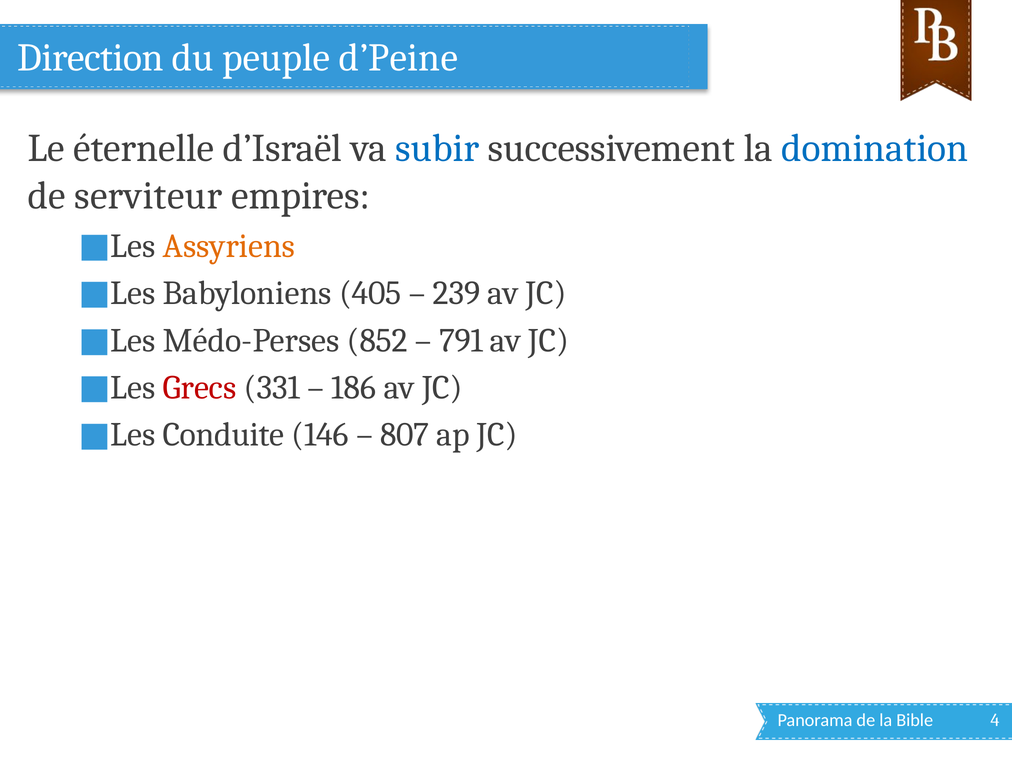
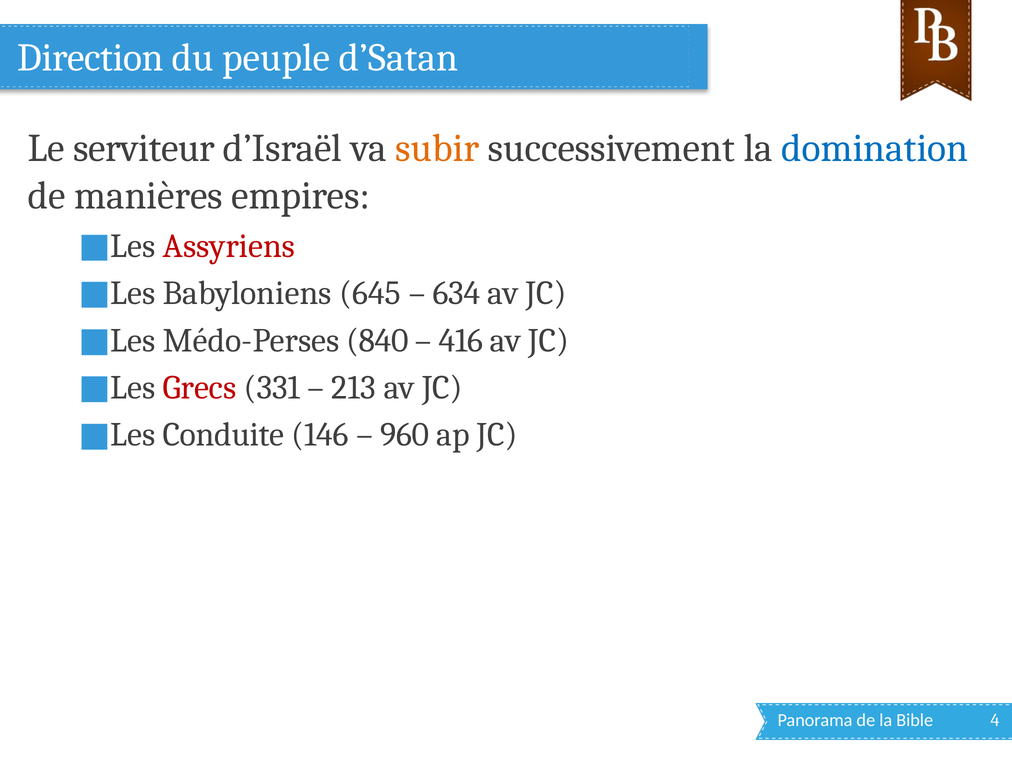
d’Peine: d’Peine -> d’Satan (398, 58)
éternelle: éternelle -> serviteur (144, 148)
subir colour: blue -> orange (437, 148)
serviteur: serviteur -> manières (149, 196)
Assyriens colour: orange -> red (229, 246)
405: 405 -> 645 (370, 293)
239: 239 -> 634 (457, 293)
852: 852 -> 840 (377, 340)
791: 791 -> 416 (461, 340)
186: 186 -> 213 (354, 388)
807: 807 -> 960 (405, 435)
